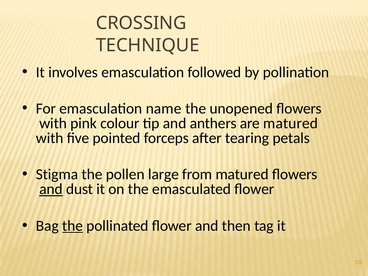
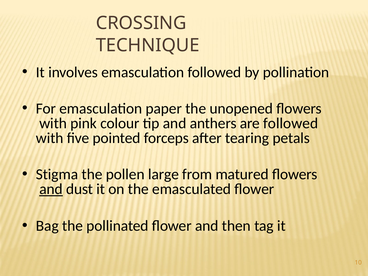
name: name -> paper (164, 109)
are matured: matured -> followed (291, 123)
the underline: present -> none (73, 226)
